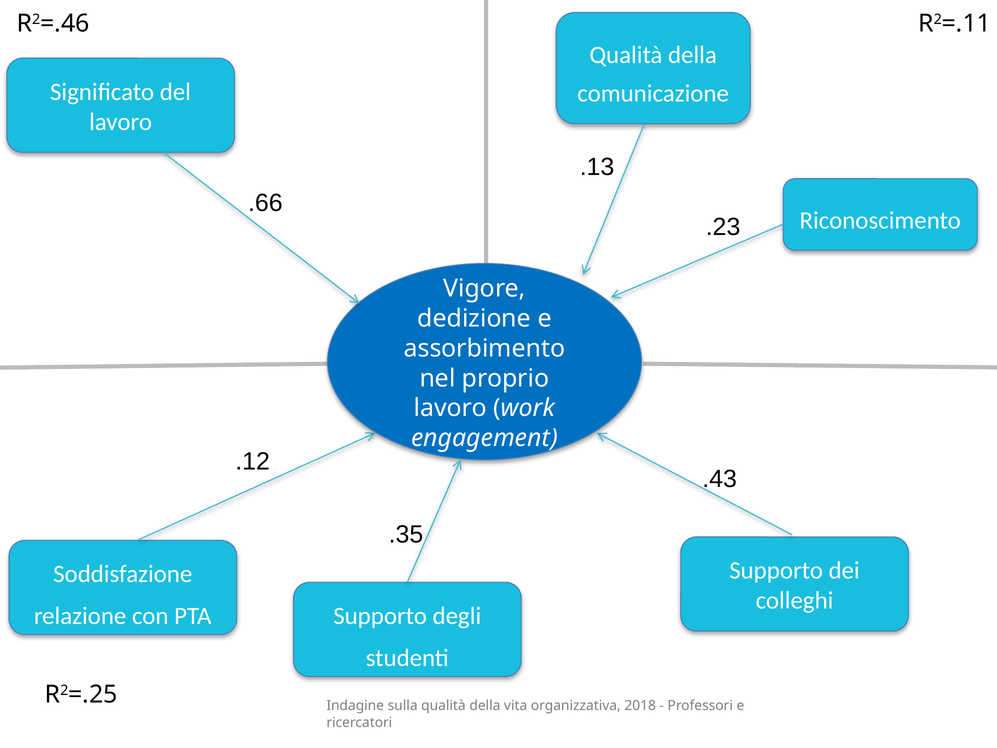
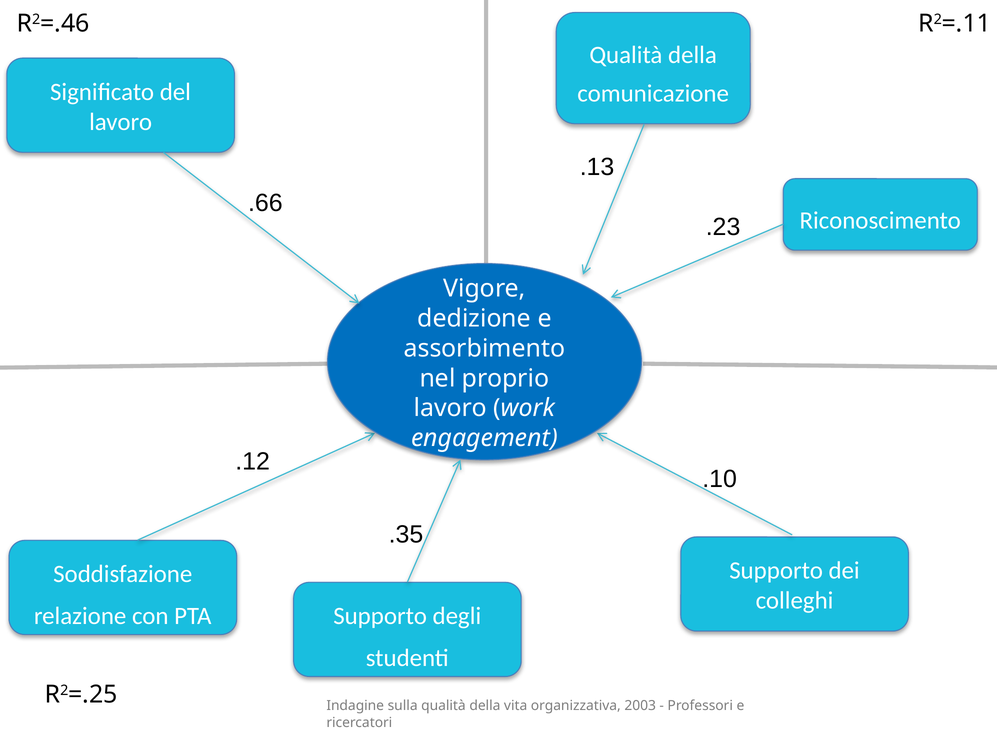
.43: .43 -> .10 (720, 479)
2018: 2018 -> 2003 (640, 706)
